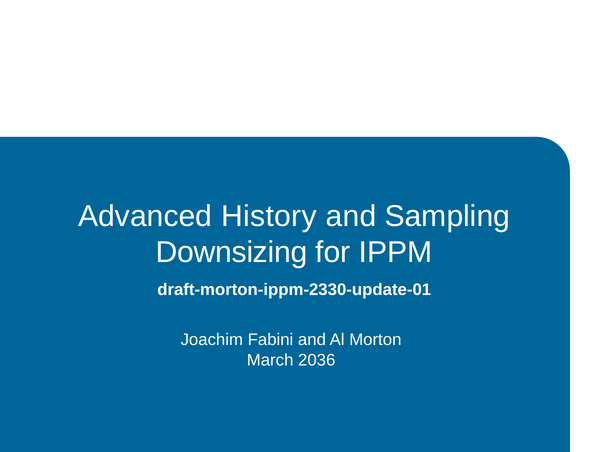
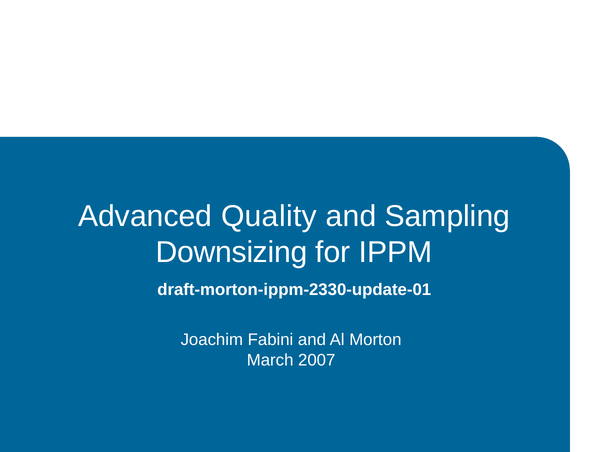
History: History -> Quality (269, 216)
2036: 2036 -> 2007 (317, 360)
